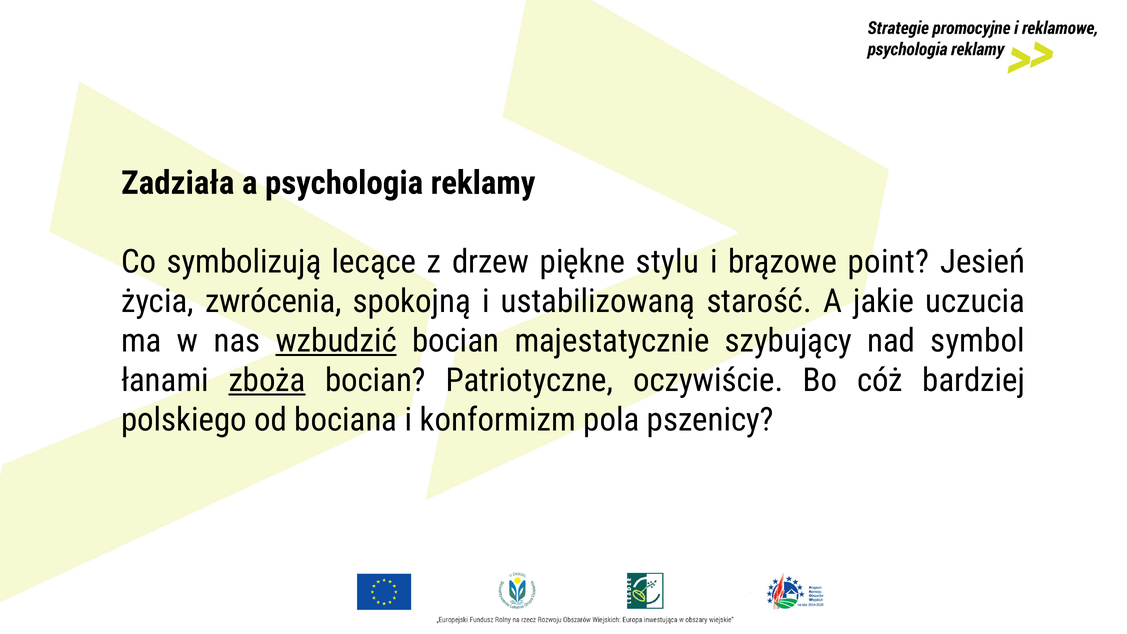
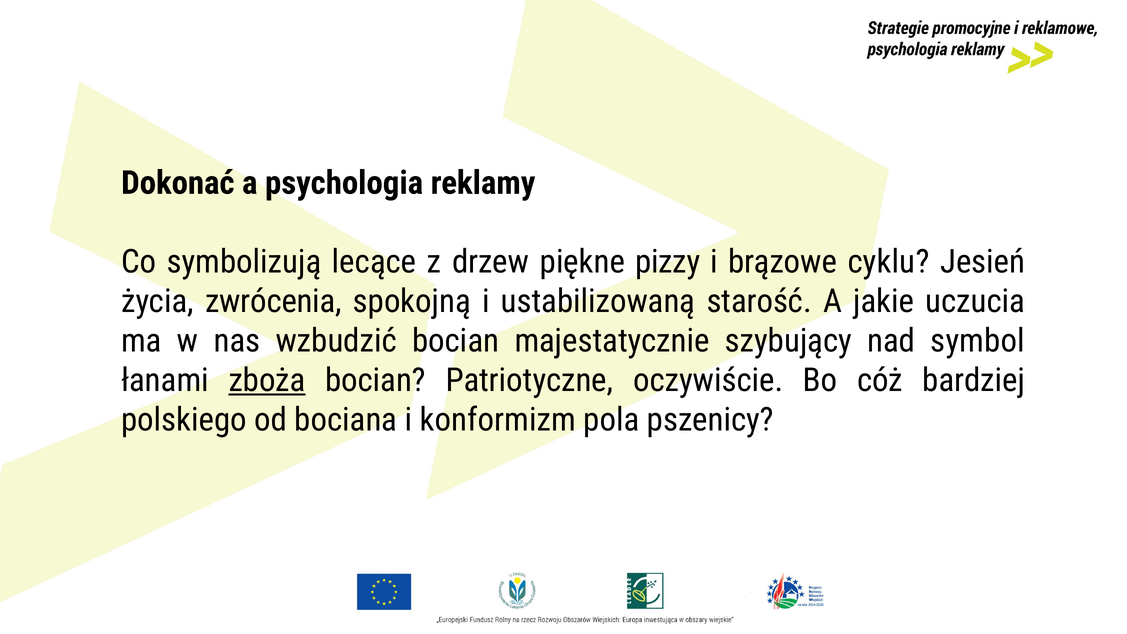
Zadziała: Zadziała -> Dokonać (178, 183)
stylu: stylu -> pizzy (668, 262)
point: point -> cyklu (889, 262)
wzbudzić underline: present -> none (336, 341)
